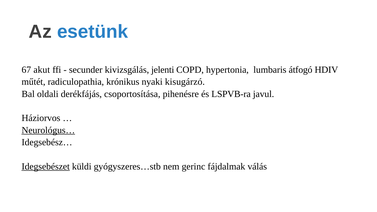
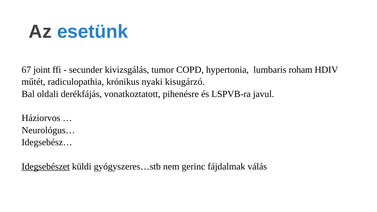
akut: akut -> joint (42, 70)
jelenti: jelenti -> tumor (163, 70)
átfogó: átfogó -> roham (301, 70)
csoportosítása: csoportosítása -> vonatkoztatott (132, 94)
Neurológus… underline: present -> none (48, 130)
